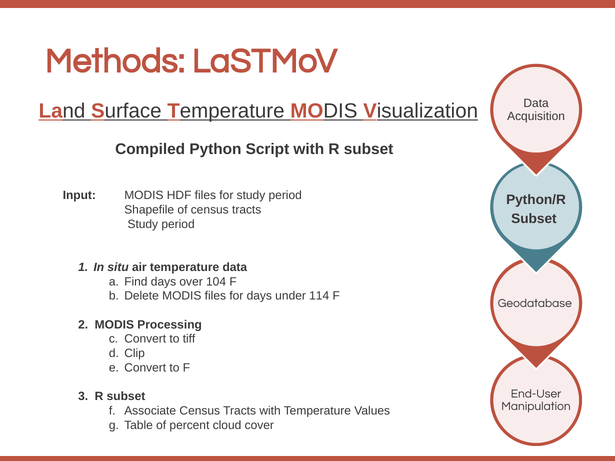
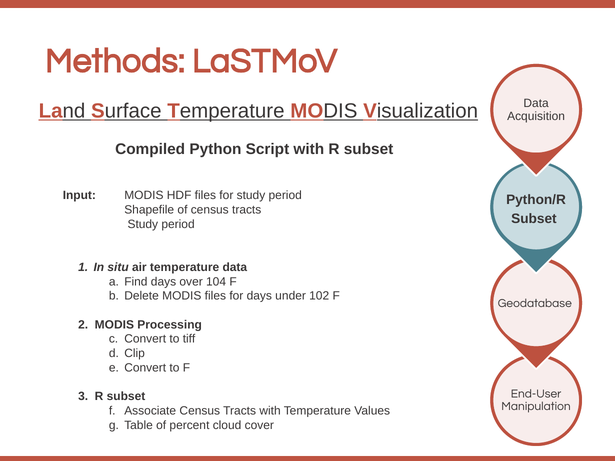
114: 114 -> 102 (319, 296)
